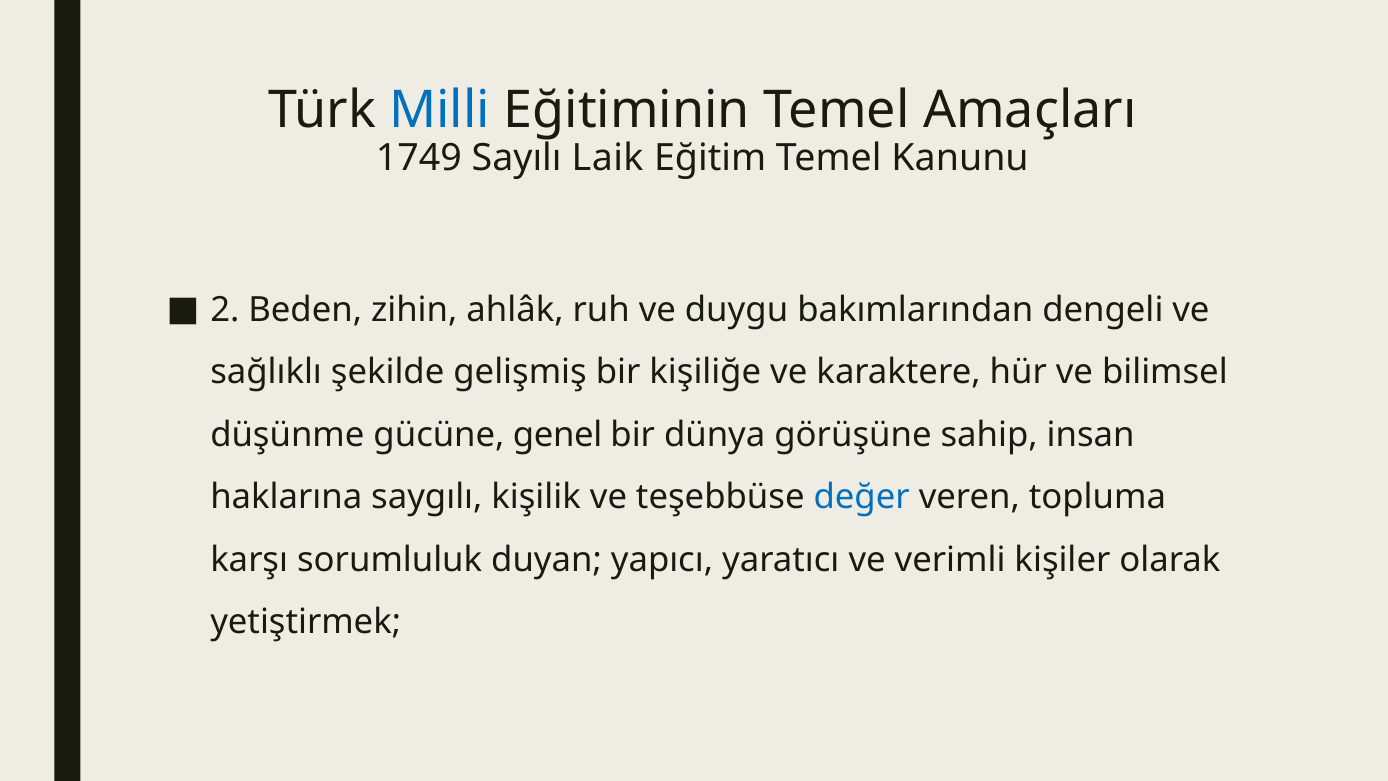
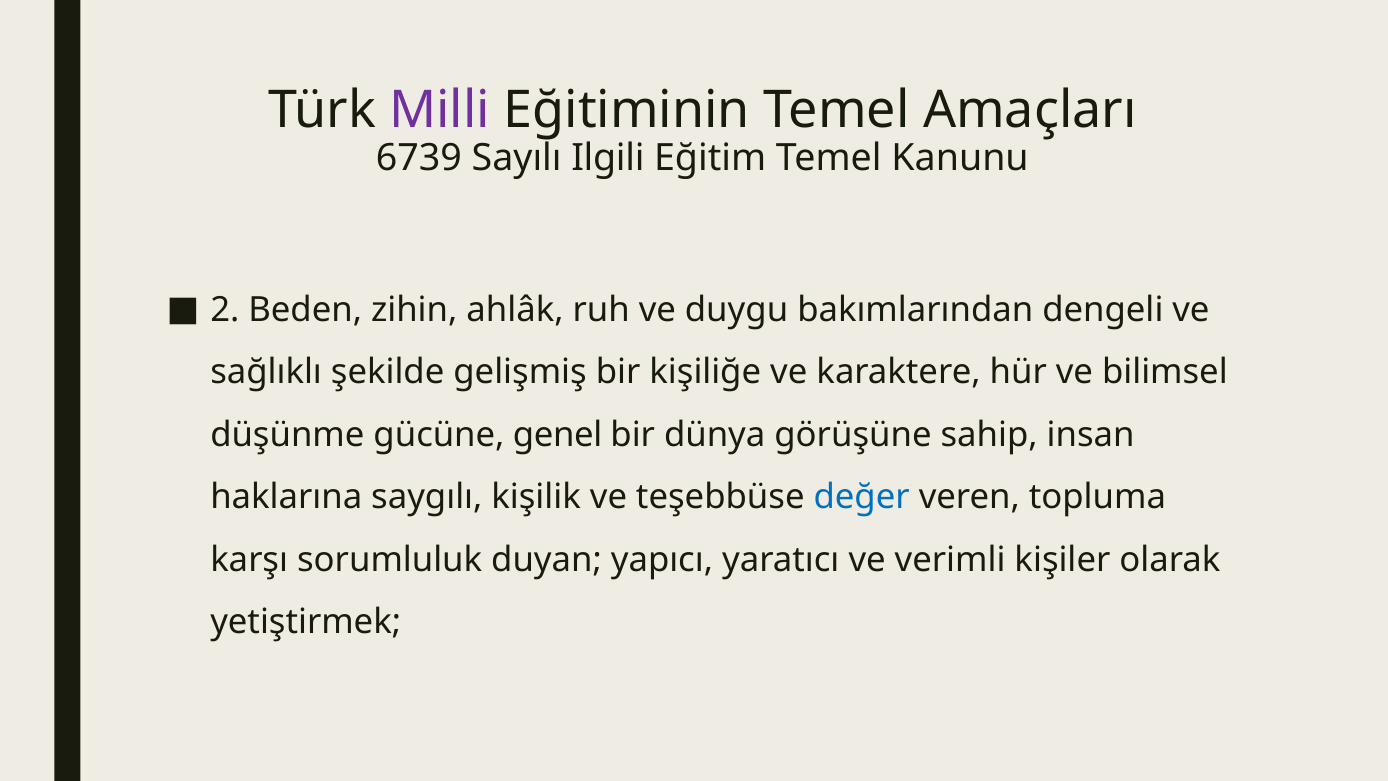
Milli colour: blue -> purple (440, 111)
1749: 1749 -> 6739 (419, 159)
Laik: Laik -> Ilgili (608, 159)
